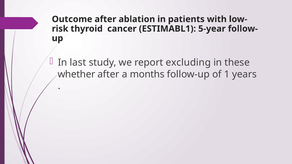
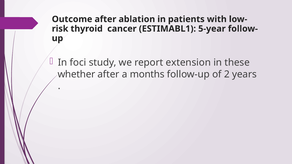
last: last -> foci (78, 63)
excluding: excluding -> extension (188, 63)
1: 1 -> 2 (227, 74)
